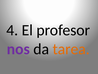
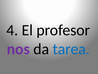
tarea colour: orange -> blue (71, 49)
